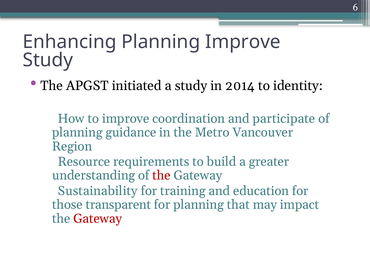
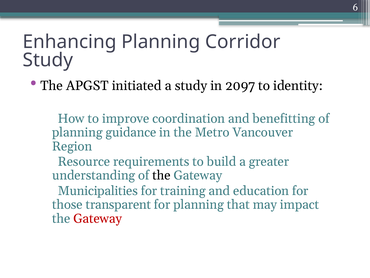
Planning Improve: Improve -> Corridor (243, 42)
2014: 2014 -> 2097 (240, 85)
participate: participate -> benefitting (284, 118)
the colour: red -> black (161, 175)
Sustainability: Sustainability -> Municipalities (98, 190)
